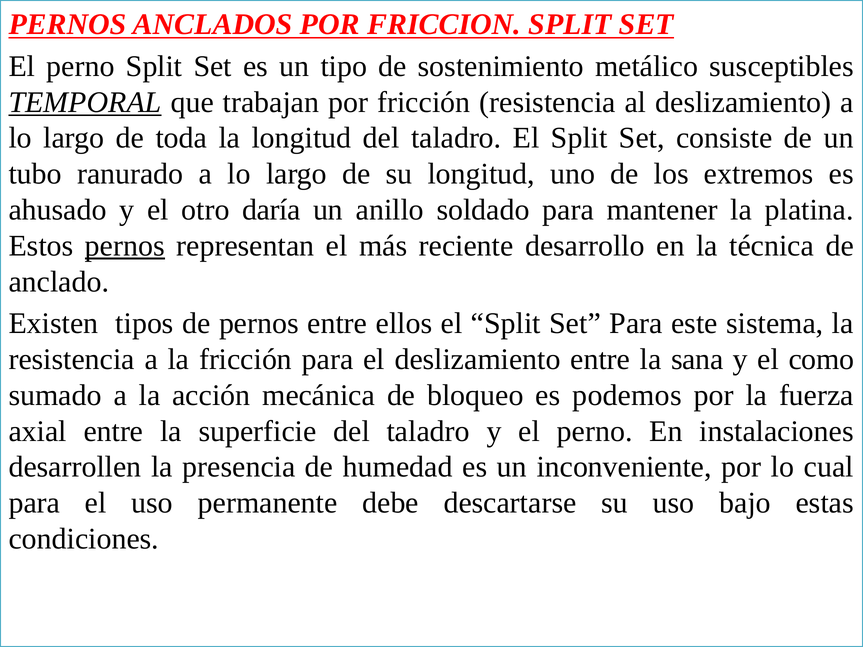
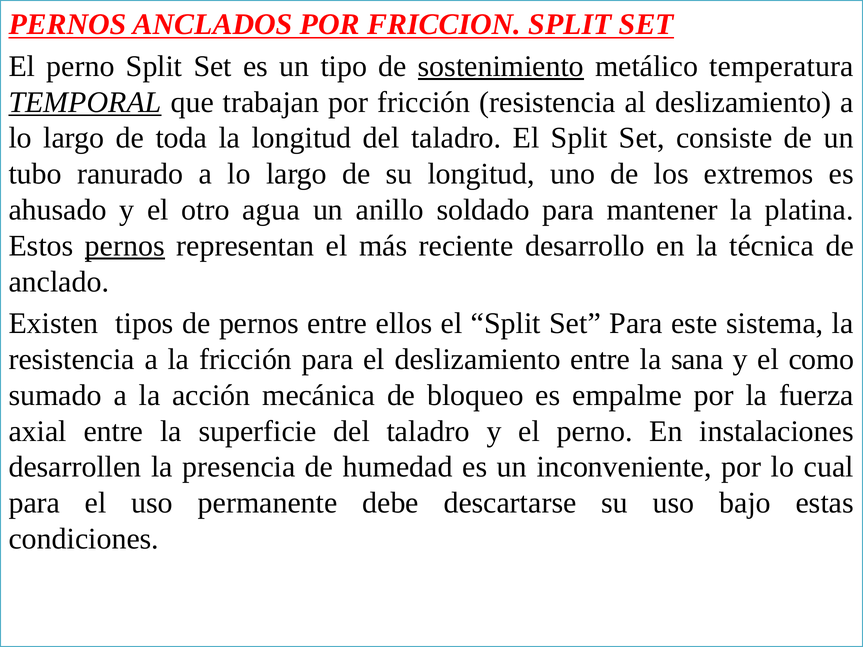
sostenimiento underline: none -> present (501, 66)
susceptibles: susceptibles -> temperatura (781, 66)
daría: daría -> agua (271, 210)
podemos: podemos -> empalme (627, 395)
